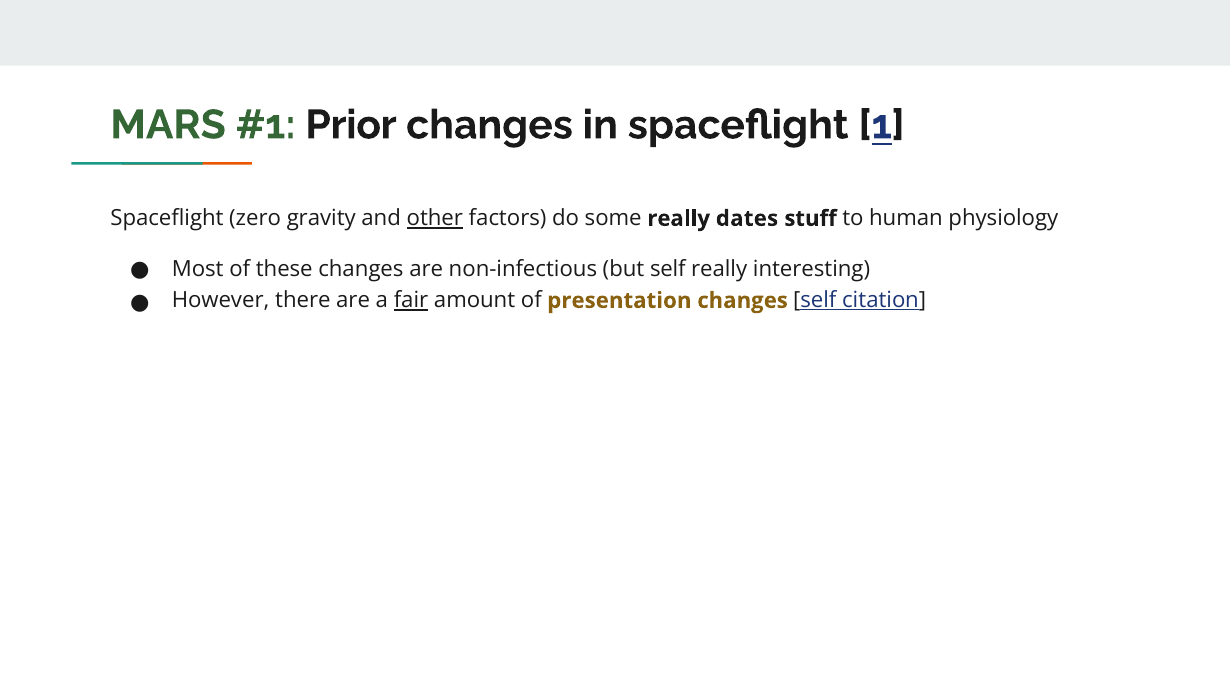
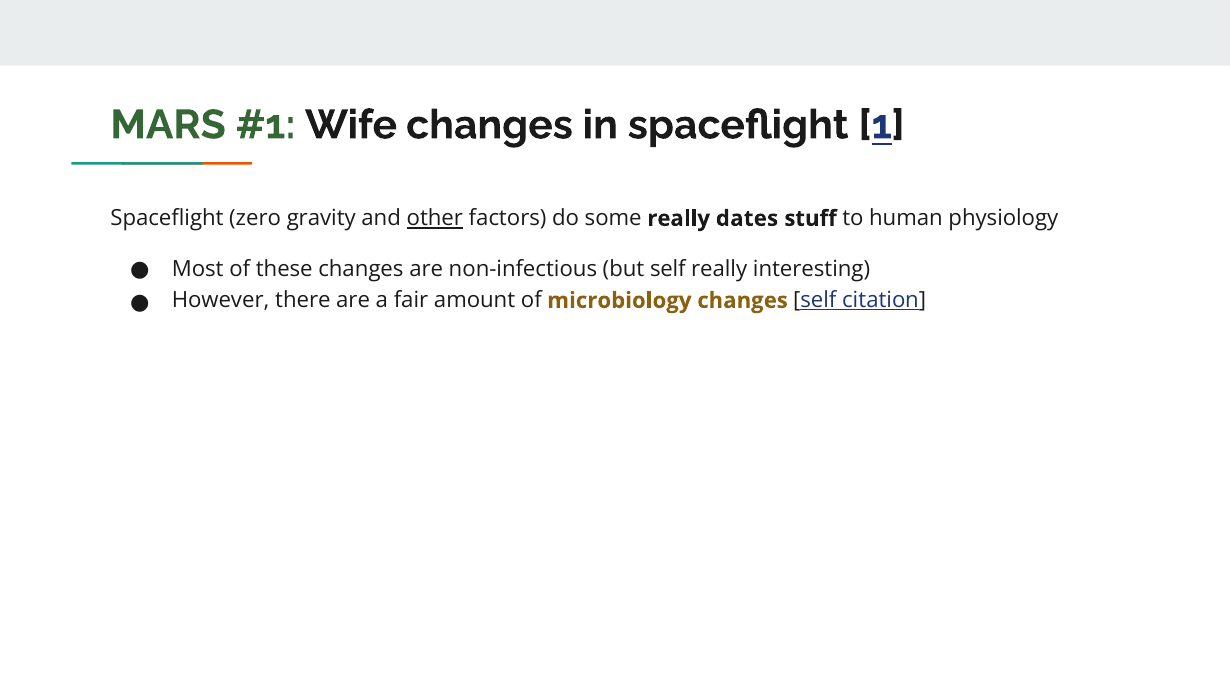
Prior: Prior -> Wife (351, 125)
fair underline: present -> none (411, 301)
presentation: presentation -> microbiology (619, 301)
